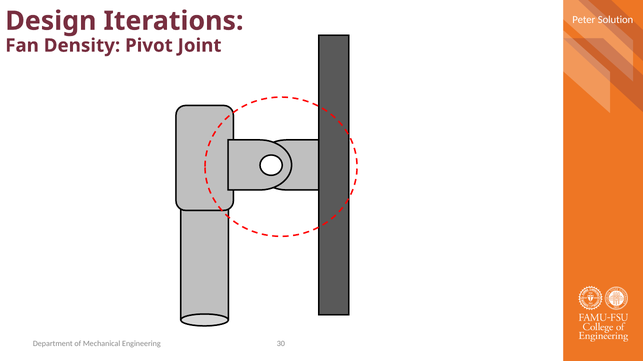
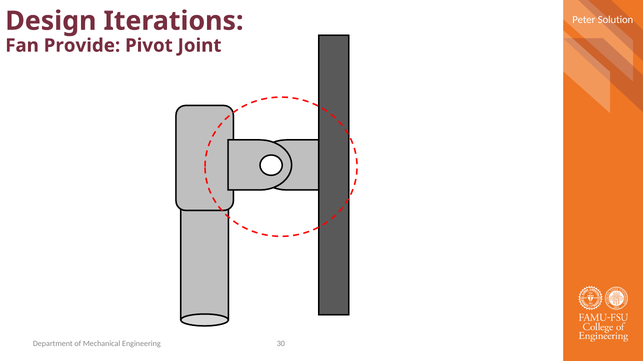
Density: Density -> Provide (82, 46)
